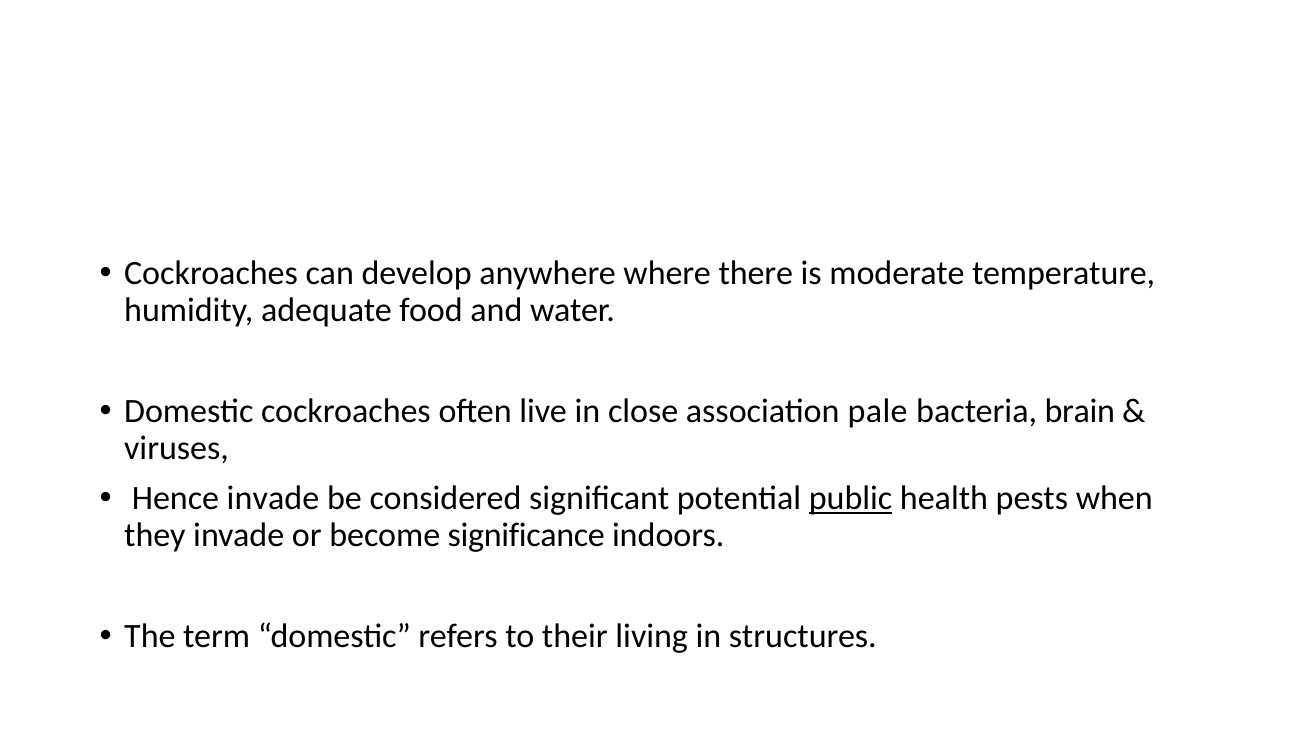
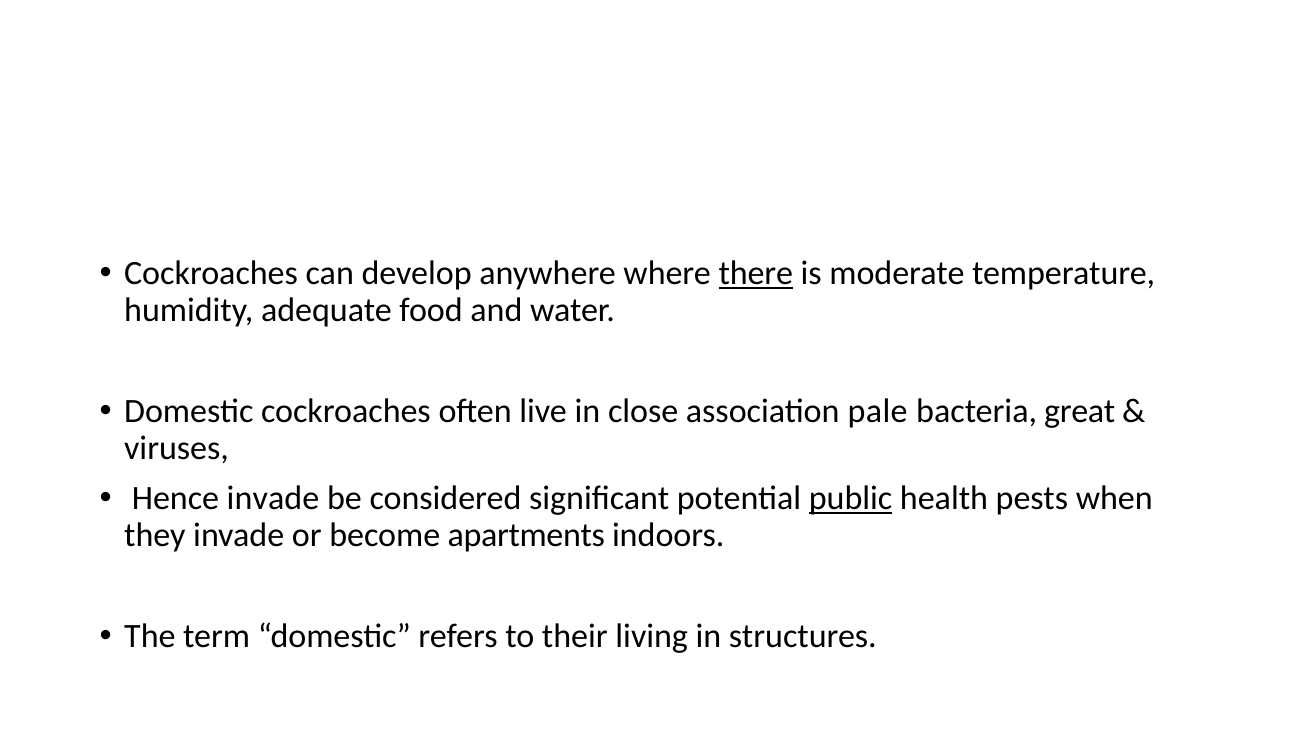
there underline: none -> present (756, 273)
brain: brain -> great (1080, 411)
significance: significance -> apartments (526, 535)
